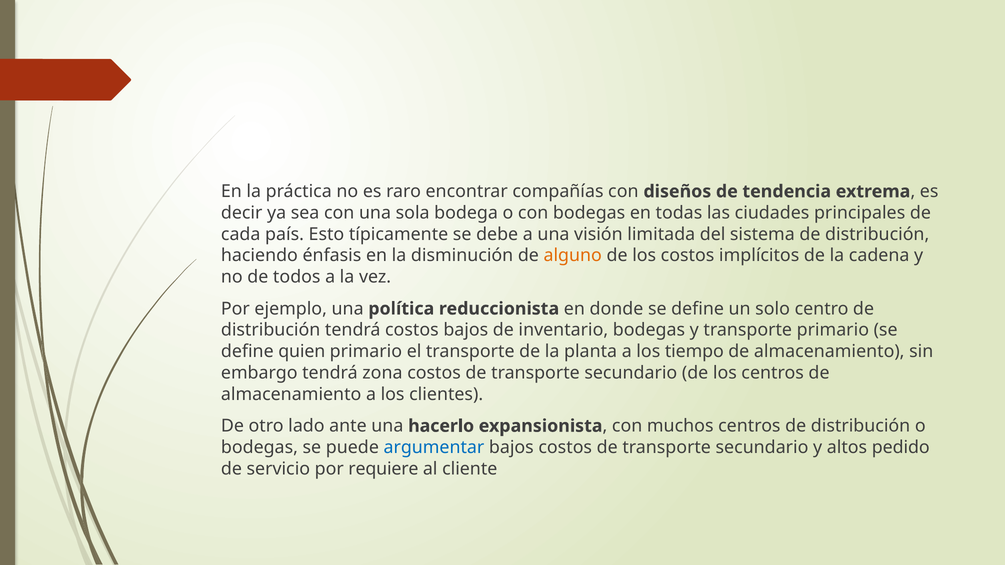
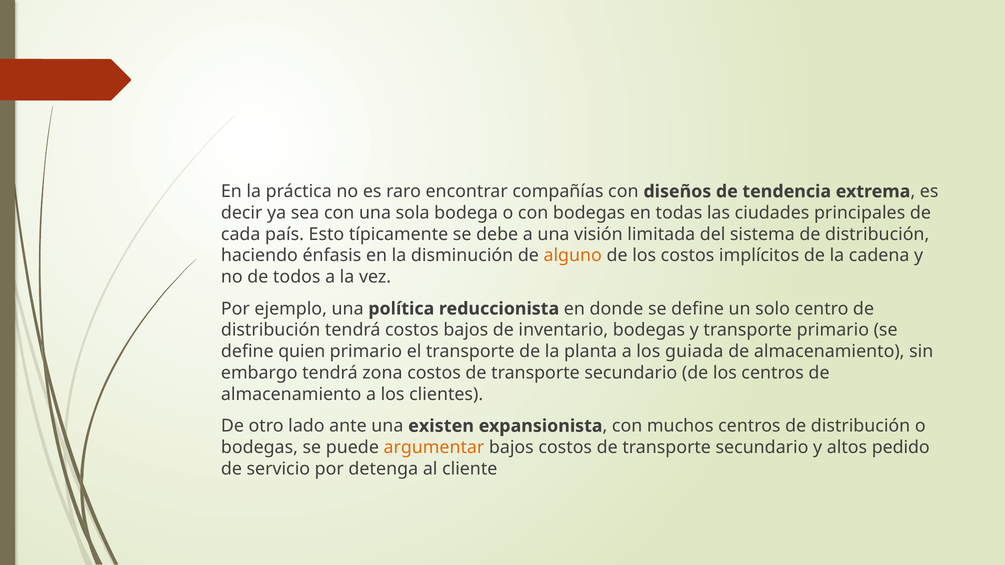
tiempo: tiempo -> guiada (694, 352)
hacerlo: hacerlo -> existen (441, 426)
argumentar colour: blue -> orange (434, 448)
requiere: requiere -> detenga (383, 469)
